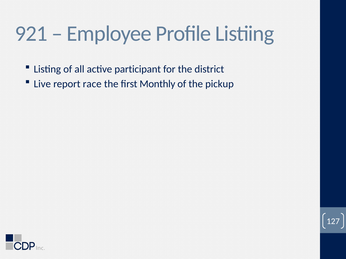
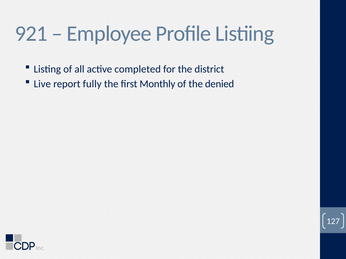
participant: participant -> completed (138, 69)
race: race -> fully (92, 84)
pickup: pickup -> denied (220, 84)
